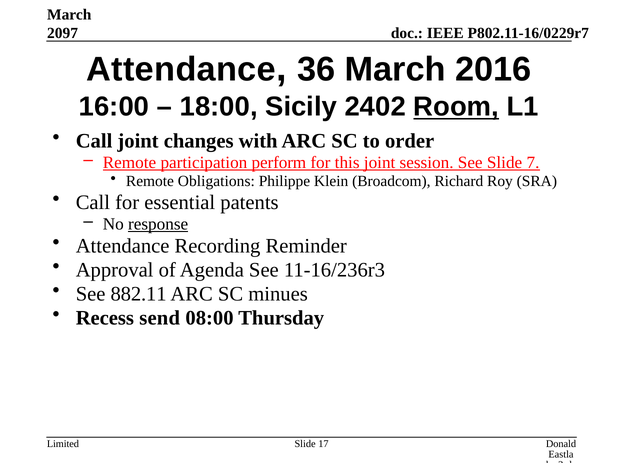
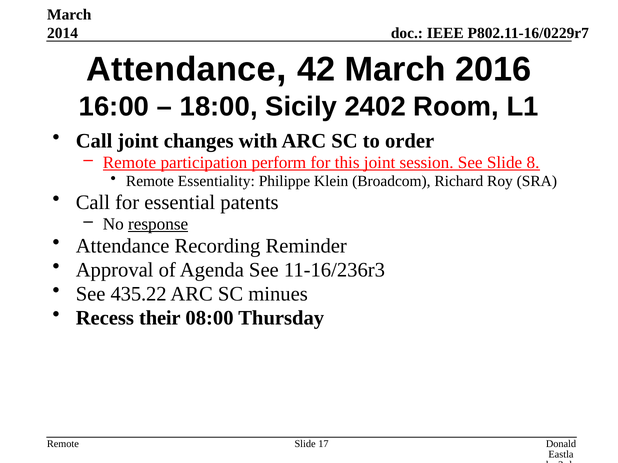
2097: 2097 -> 2014 (63, 33)
36: 36 -> 42 (316, 70)
Room underline: present -> none (456, 107)
7: 7 -> 8 (533, 163)
Obligations: Obligations -> Essentiality (216, 181)
882.11: 882.11 -> 435.22 (139, 294)
send: send -> their (160, 318)
Limited: Limited -> Remote (63, 445)
